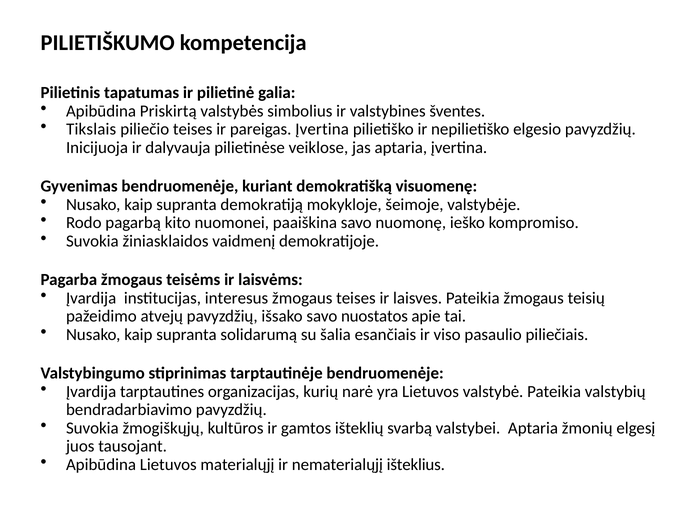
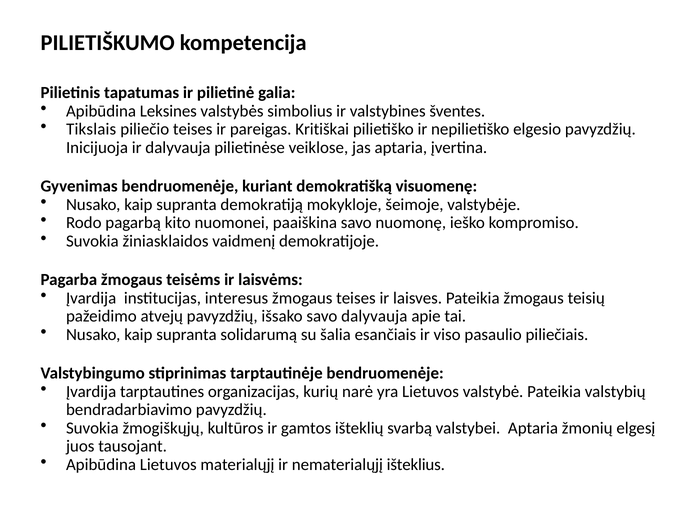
Priskirtą: Priskirtą -> Leksines (168, 111)
pareigas Įvertina: Įvertina -> Kritiškai (322, 129)
savo nuostatos: nuostatos -> dalyvauja (374, 316)
